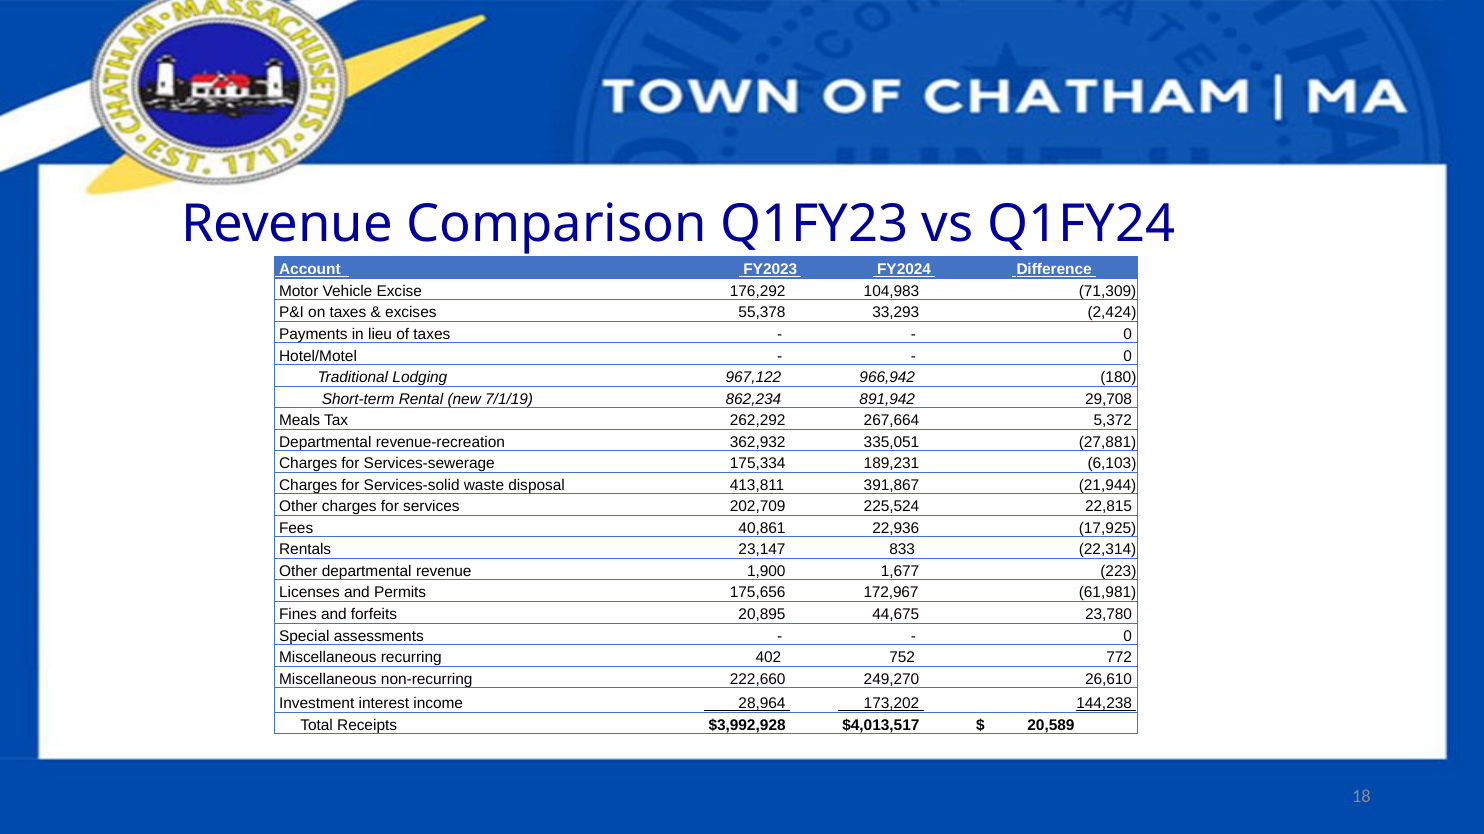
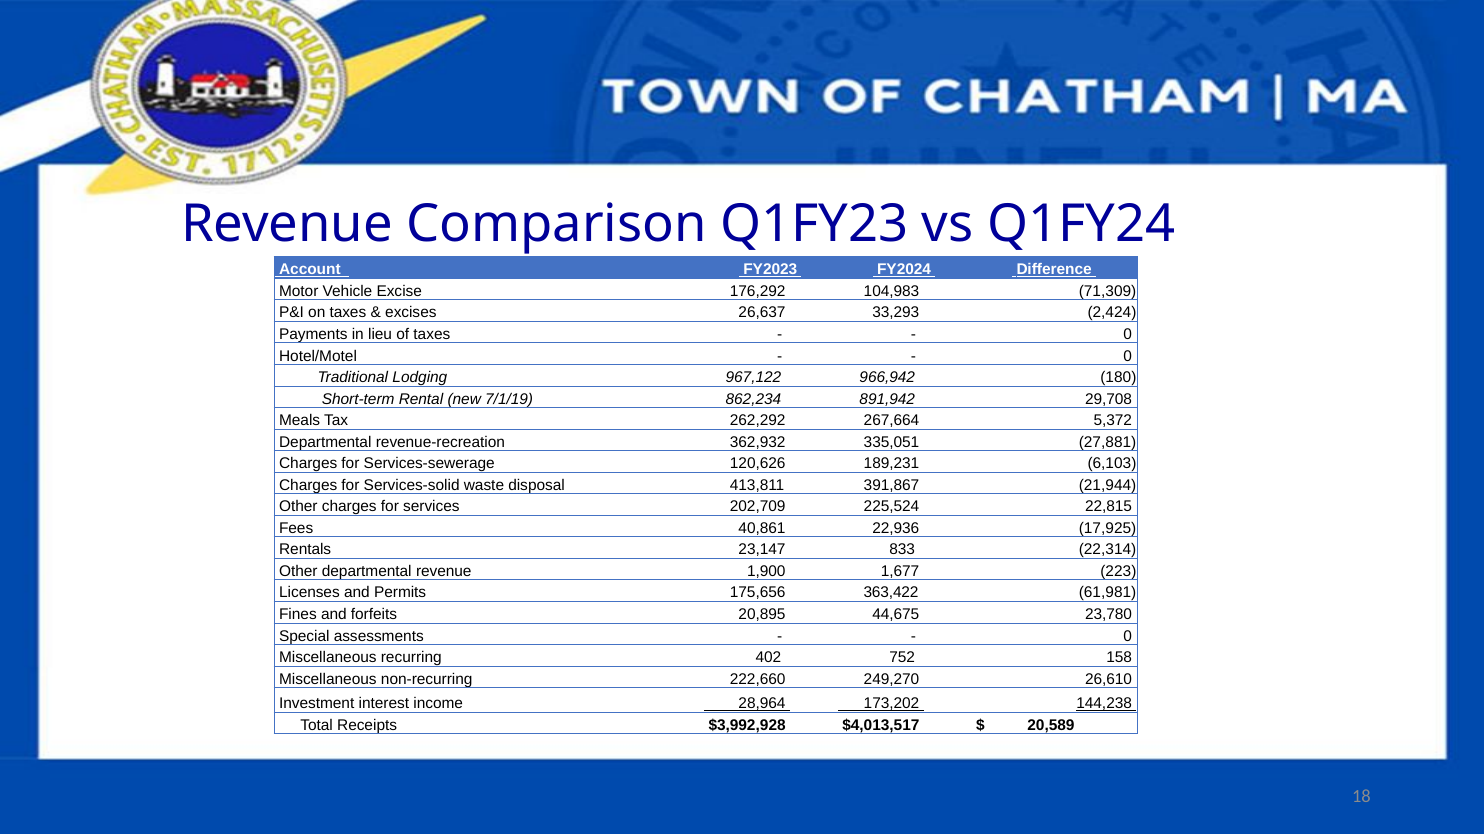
55,378: 55,378 -> 26,637 (762, 313)
175,334: 175,334 -> 120,626 (758, 464)
172,967: 172,967 -> 363,422 (891, 593)
772: 772 -> 158 (1119, 658)
